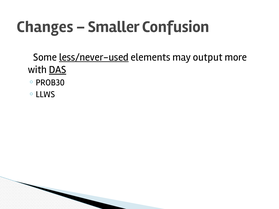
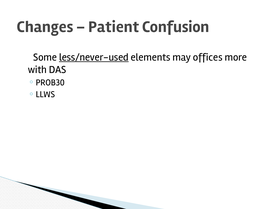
Smaller: Smaller -> Patient (114, 27)
output: output -> offices (208, 57)
DAS underline: present -> none (58, 70)
